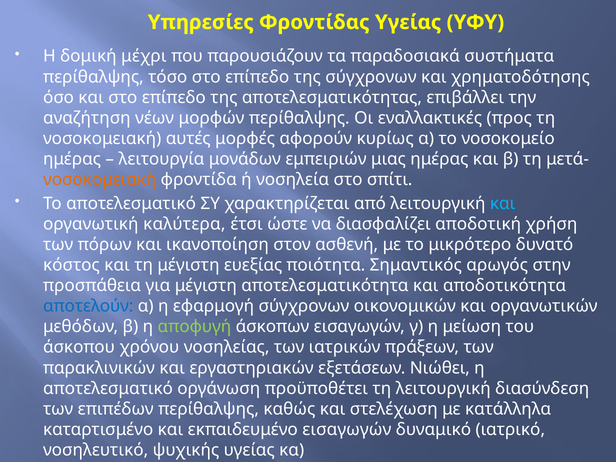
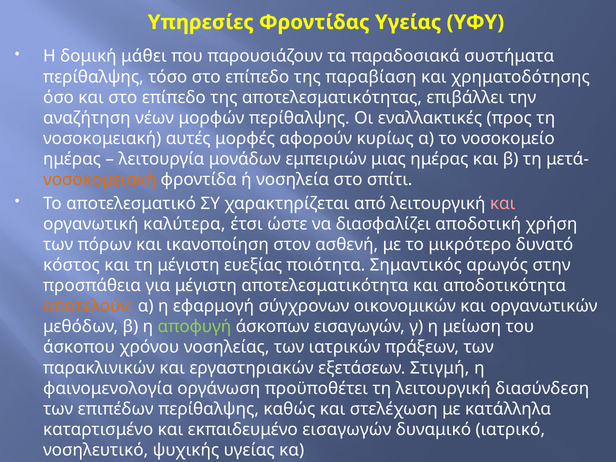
μέχρι: μέχρι -> μάθει (144, 56)
της σύγχρονων: σύγχρονων -> παραβίαση (371, 77)
και colour: light blue -> pink (503, 204)
αποτελούν colour: blue -> orange (88, 306)
Νιώθει: Νιώθει -> Στιγμή (440, 368)
αποτελεσματικό: αποτελεσματικό -> φαινομενολογία (108, 388)
